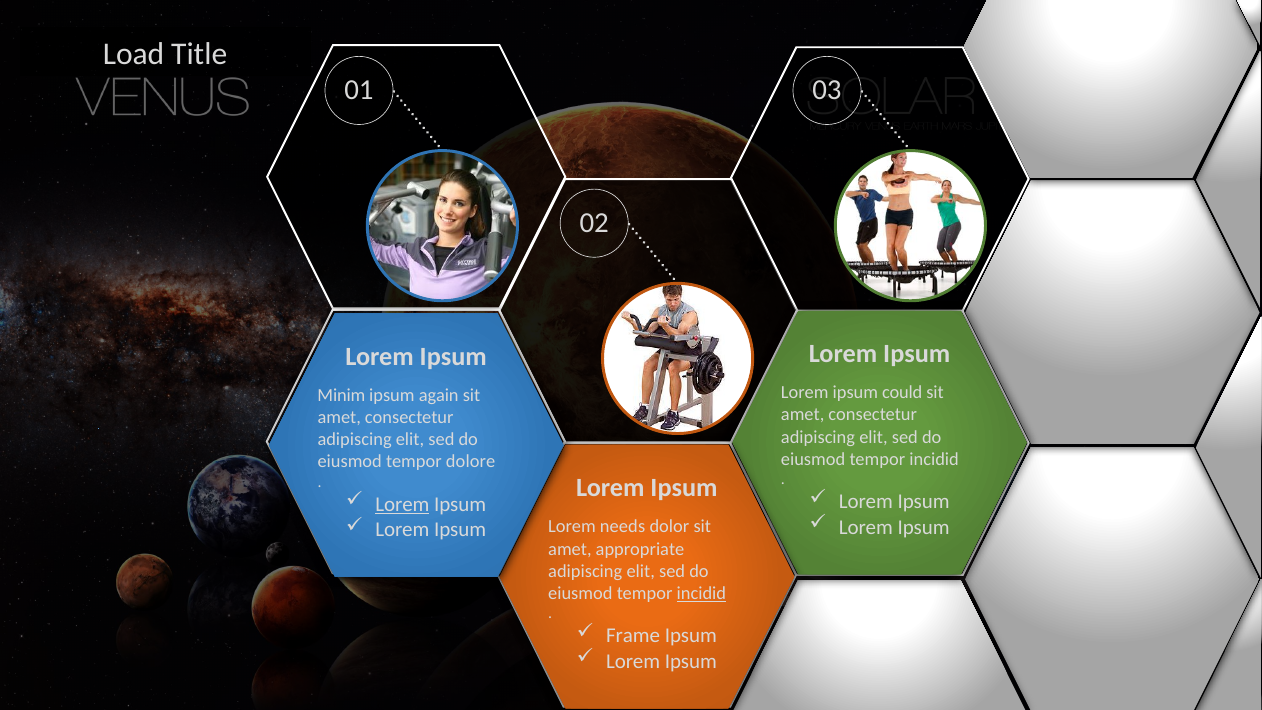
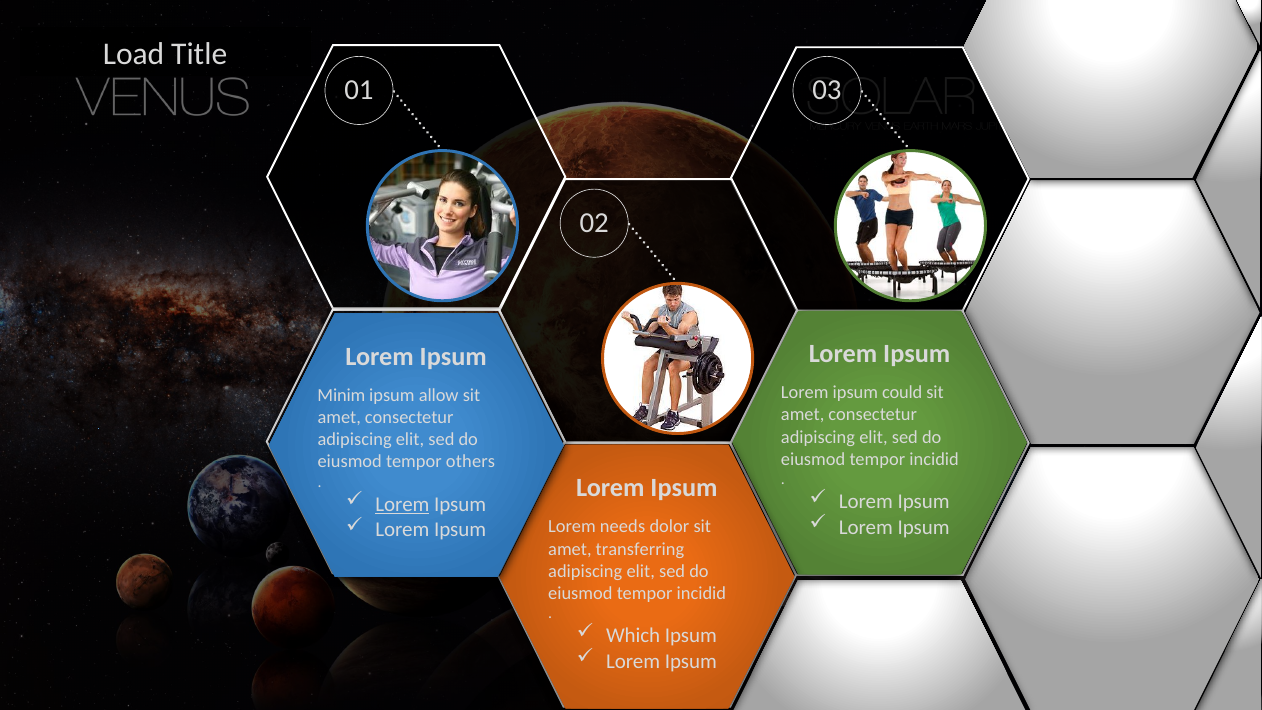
again: again -> allow (439, 395)
dolore: dolore -> others (471, 461)
appropriate: appropriate -> transferring (640, 549)
incidid underline: present -> none (701, 593)
Frame: Frame -> Which (633, 636)
